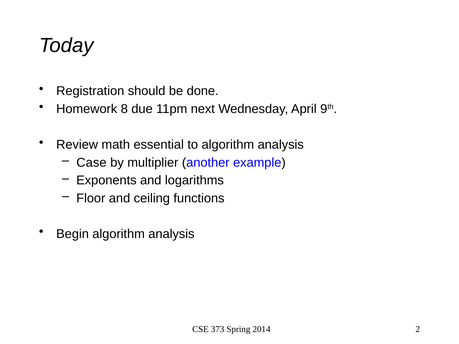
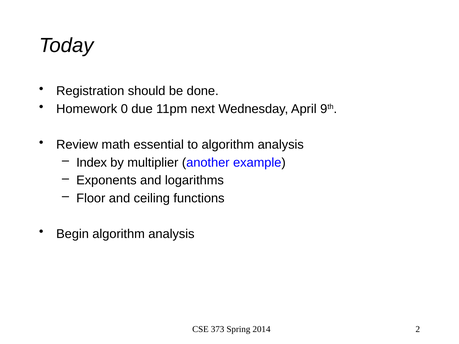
8: 8 -> 0 (124, 109)
Case: Case -> Index (92, 163)
